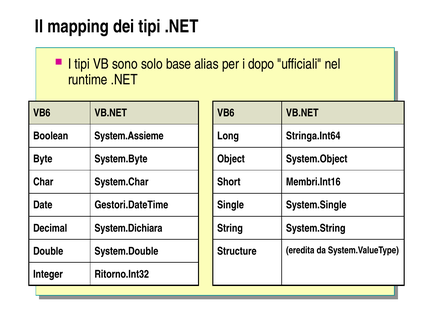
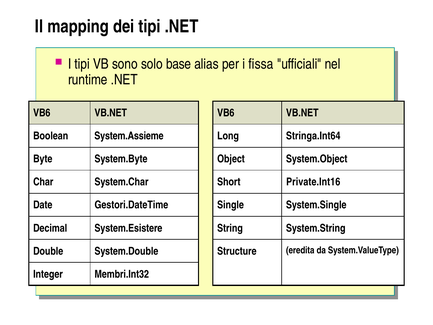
dopo: dopo -> fissa (261, 64)
Membri.Int16: Membri.Int16 -> Private.Int16 (313, 182)
System.Dichiara: System.Dichiara -> System.Esistere (128, 228)
Ritorno.Int32: Ritorno.Int32 -> Membri.Int32 (122, 274)
